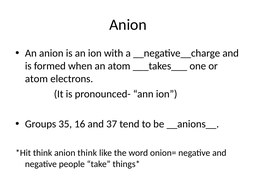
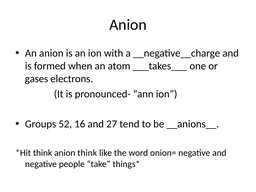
atom: atom -> gases (37, 79)
35: 35 -> 52 (65, 124)
37: 37 -> 27 (112, 124)
